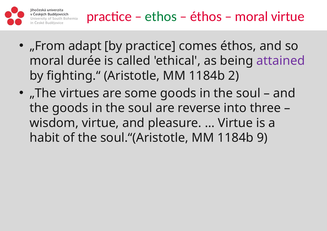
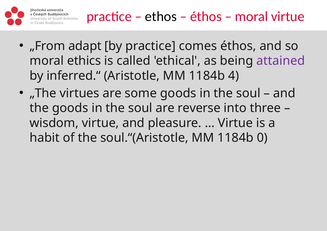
ethos colour: green -> black (161, 17)
durée: durée -> ethics (84, 61)
fighting.“: fighting.“ -> inferred.“ (74, 76)
2: 2 -> 4 (234, 76)
9: 9 -> 0 (262, 138)
